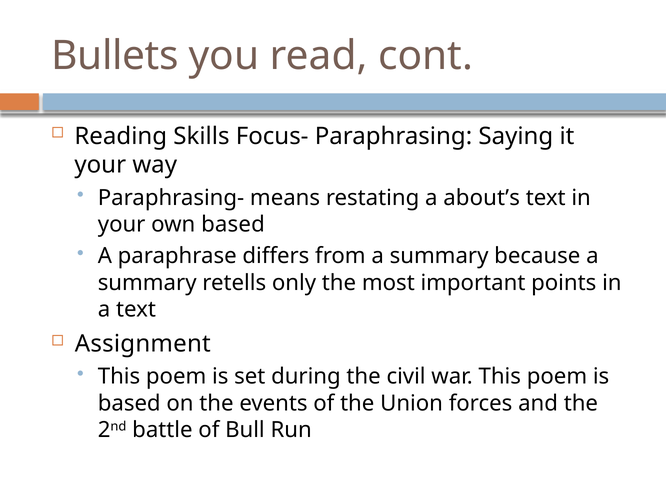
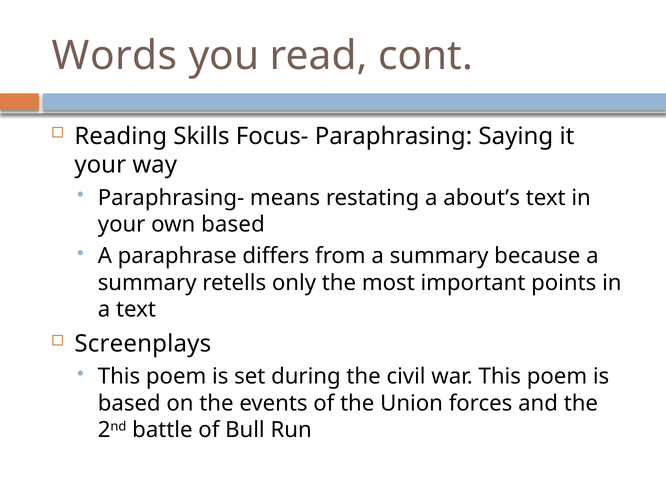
Bullets: Bullets -> Words (114, 56)
Assignment: Assignment -> Screenplays (143, 343)
